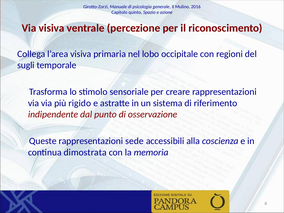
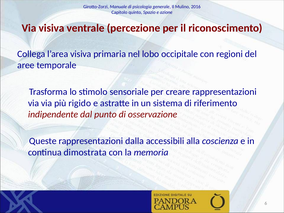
sugli: sugli -> aree (26, 65)
sede: sede -> dalla (135, 141)
